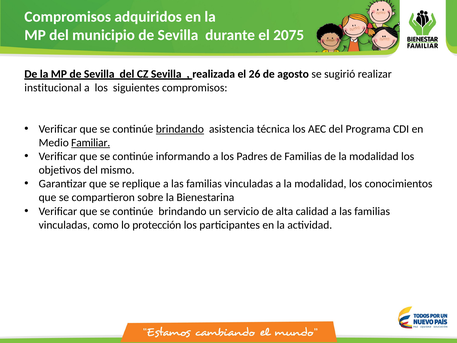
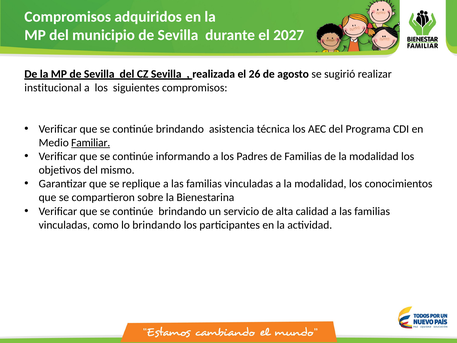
2075: 2075 -> 2027 (289, 35)
brindando underline: present -> none (180, 129)
lo protección: protección -> brindando (157, 225)
